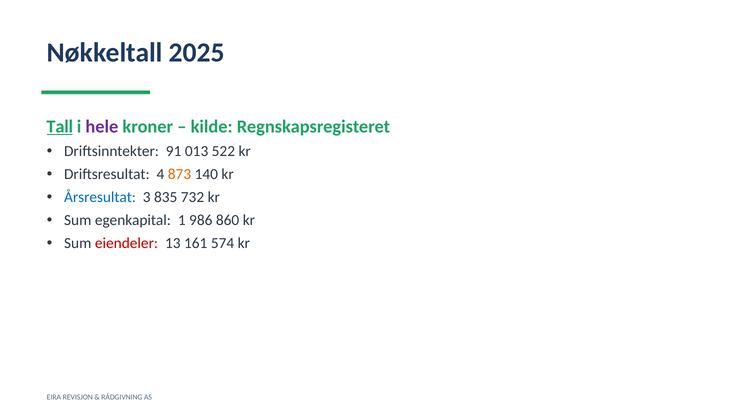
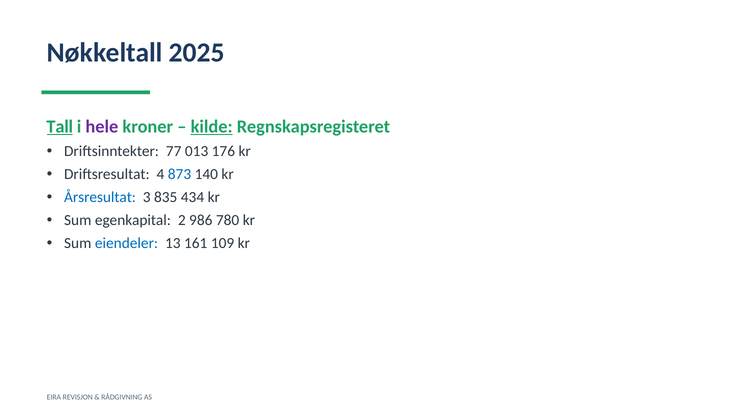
kilde underline: none -> present (212, 127)
91: 91 -> 77 (174, 151)
522: 522 -> 176 (223, 151)
873 colour: orange -> blue (179, 174)
732: 732 -> 434 (193, 197)
1: 1 -> 2 (182, 220)
860: 860 -> 780 (228, 220)
eiendeler colour: red -> blue (126, 243)
574: 574 -> 109 (223, 243)
